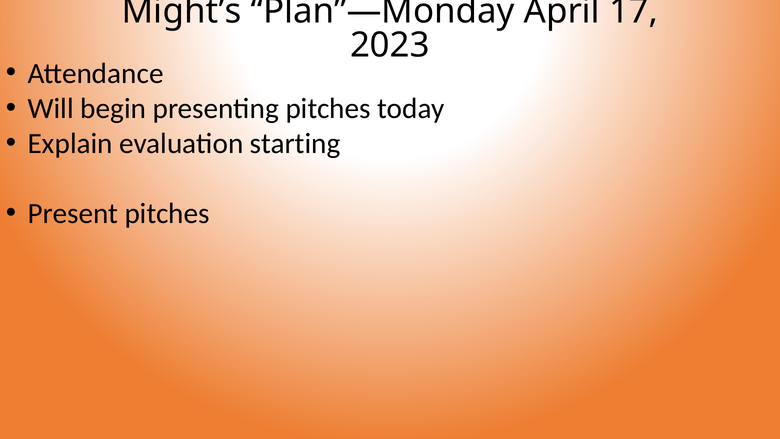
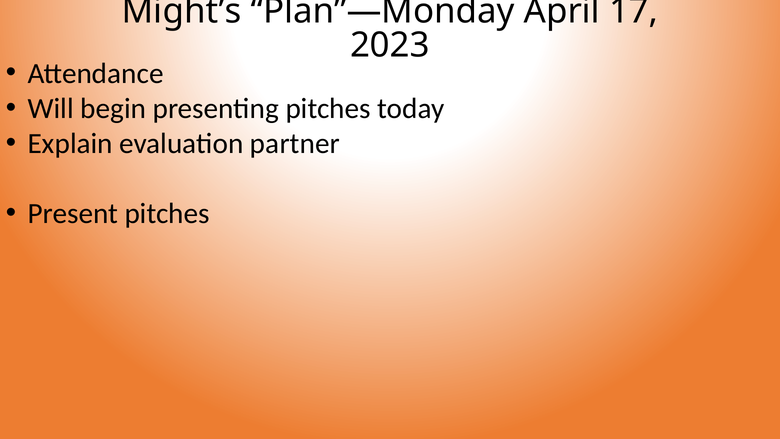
starting: starting -> partner (295, 144)
